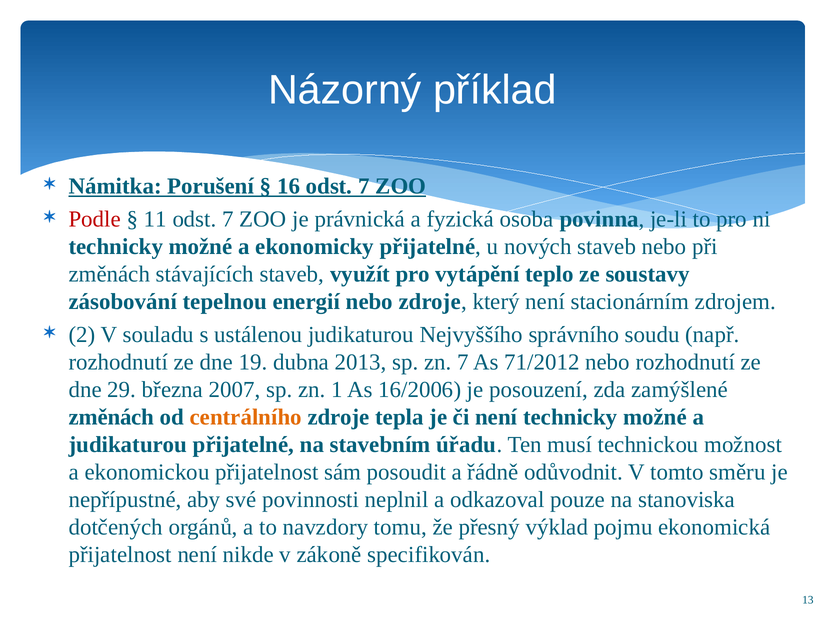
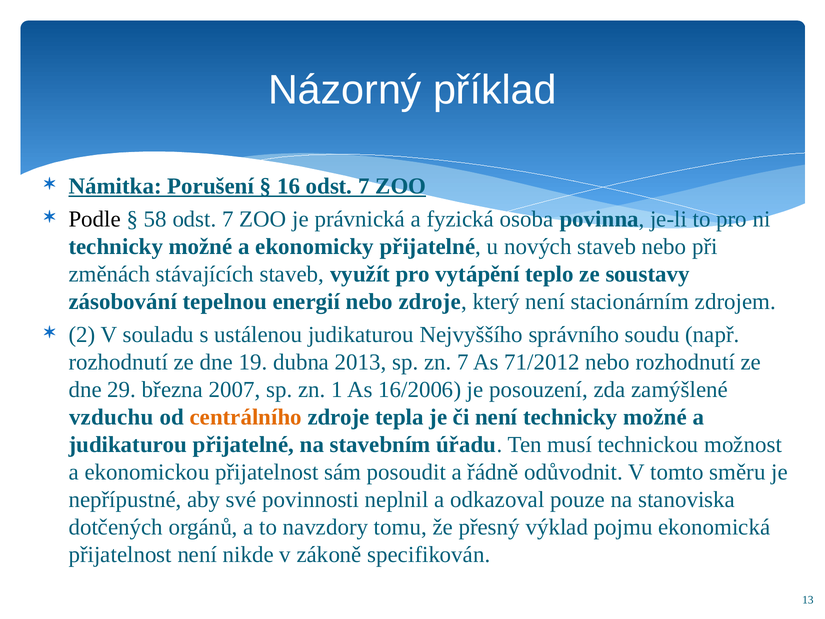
Podle colour: red -> black (95, 219)
11: 11 -> 58 (155, 219)
změnách: změnách -> vzduchu (111, 417)
